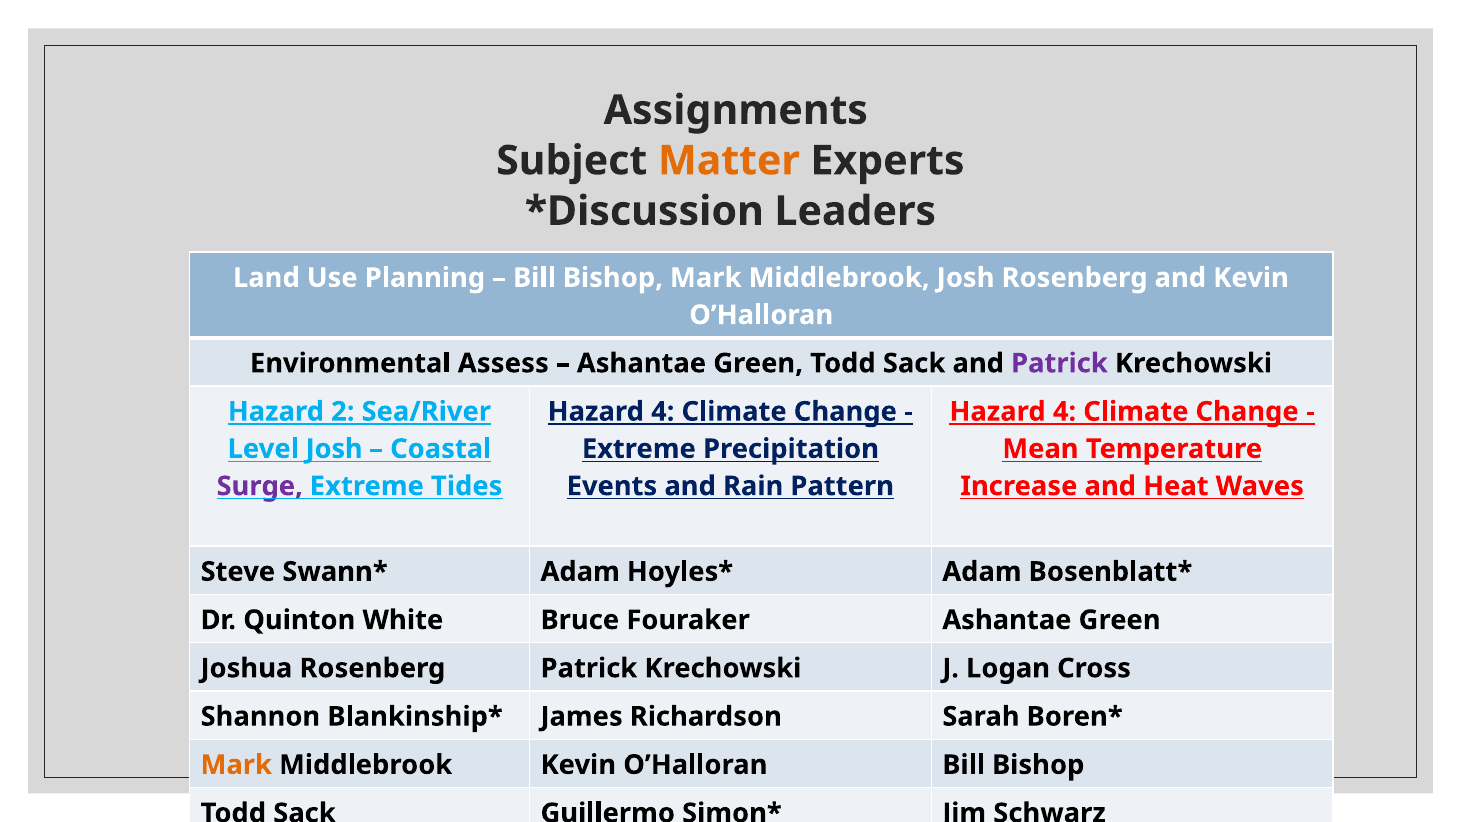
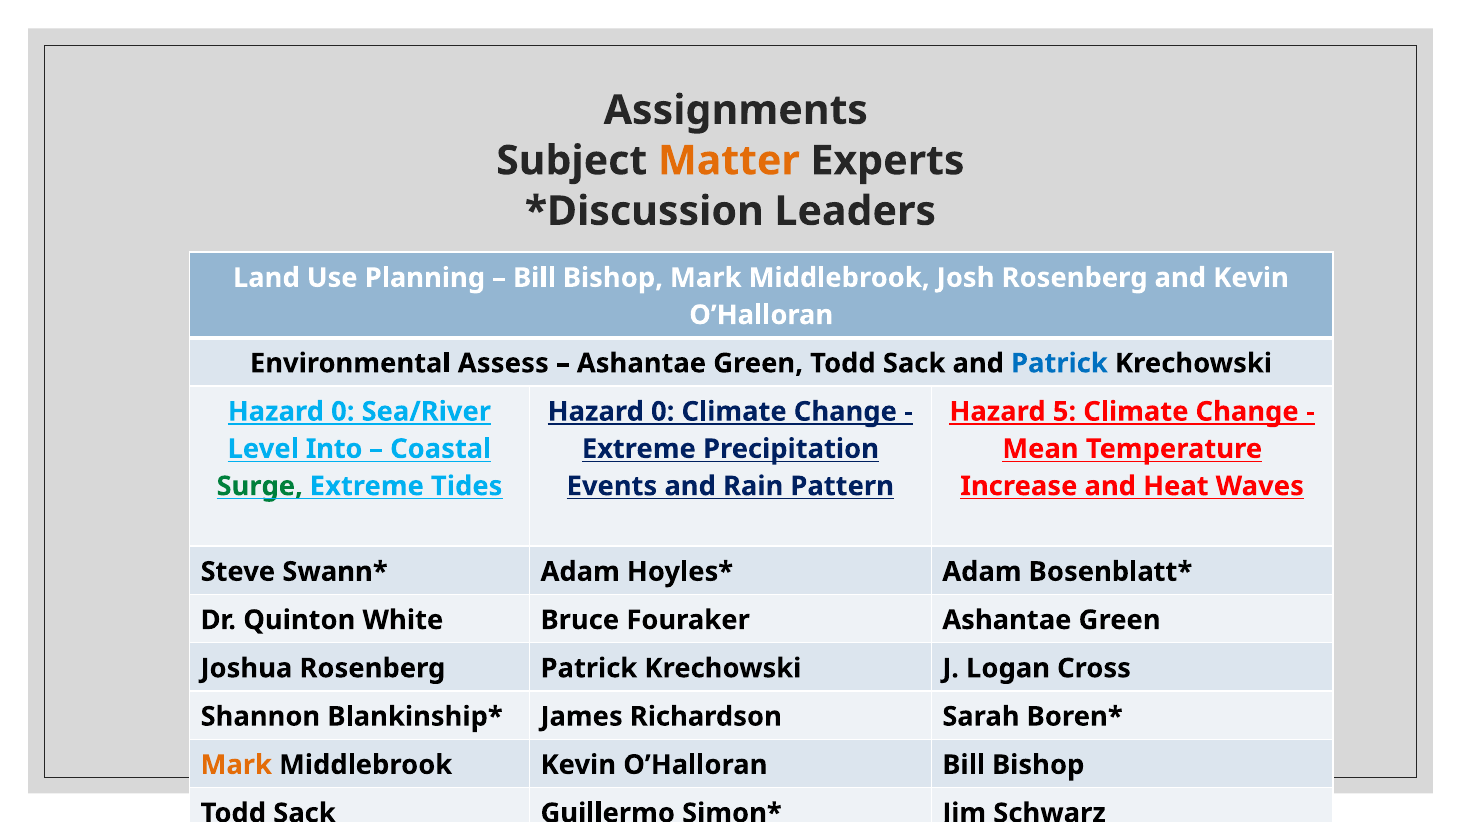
Patrick colour: purple -> blue (1059, 363)
2: 2 -> 0 (343, 412)
4: 4 -> 0 (663, 412)
4: 4 -> 5 (1064, 412)
Level Josh: Josh -> Into (334, 449)
Surge colour: purple -> green (260, 486)
